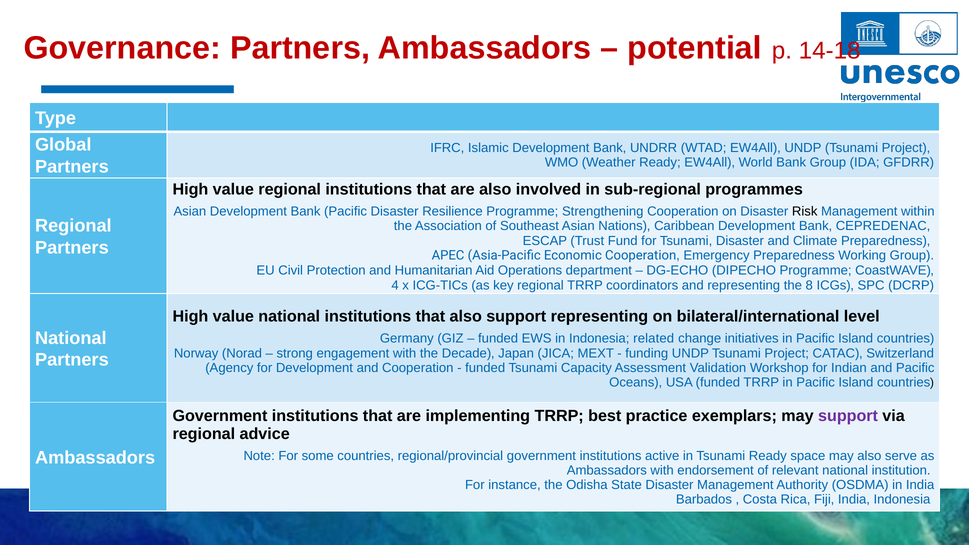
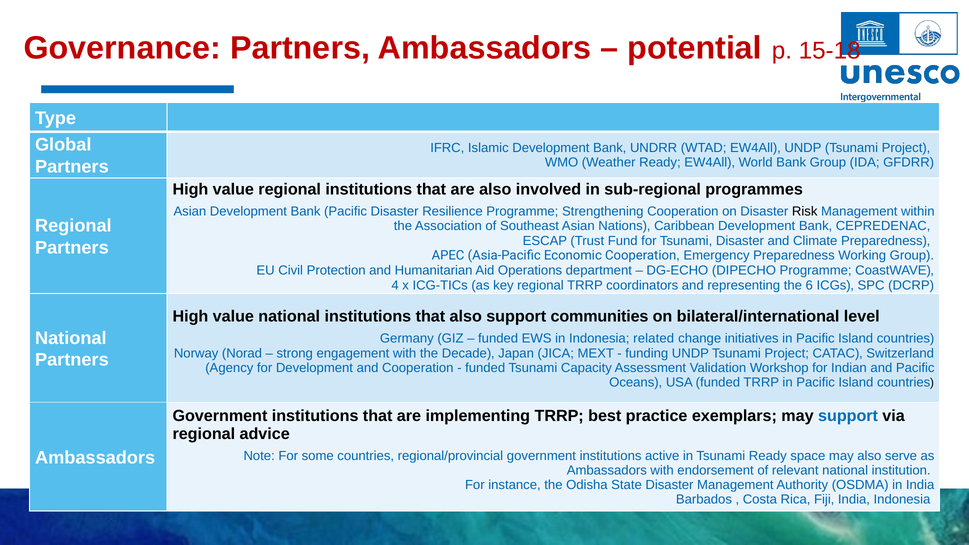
14-18: 14-18 -> 15-18 (830, 51)
8: 8 -> 6 (809, 285)
support representing: representing -> communities (600, 317)
support colour: purple -> blue (848, 416)
